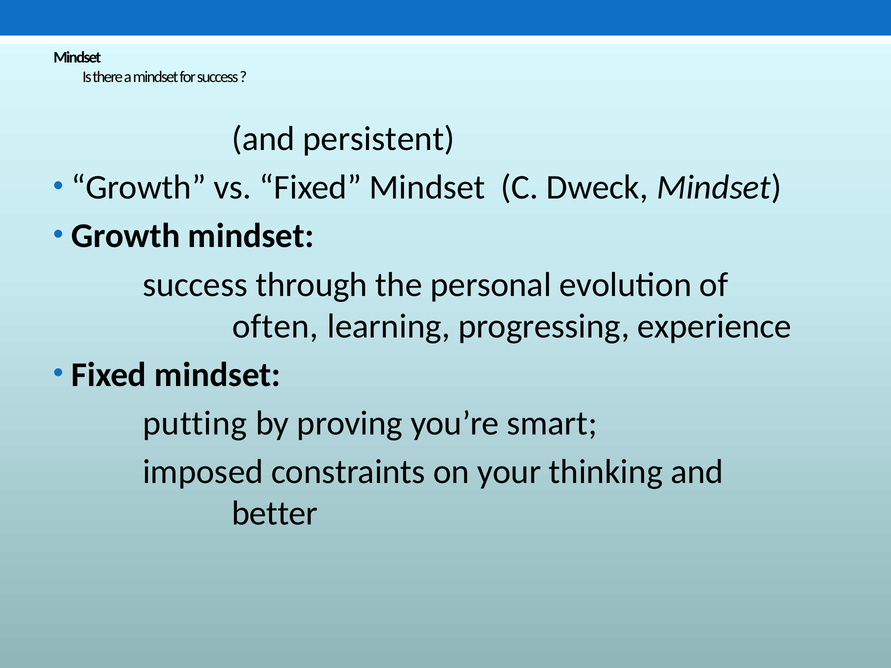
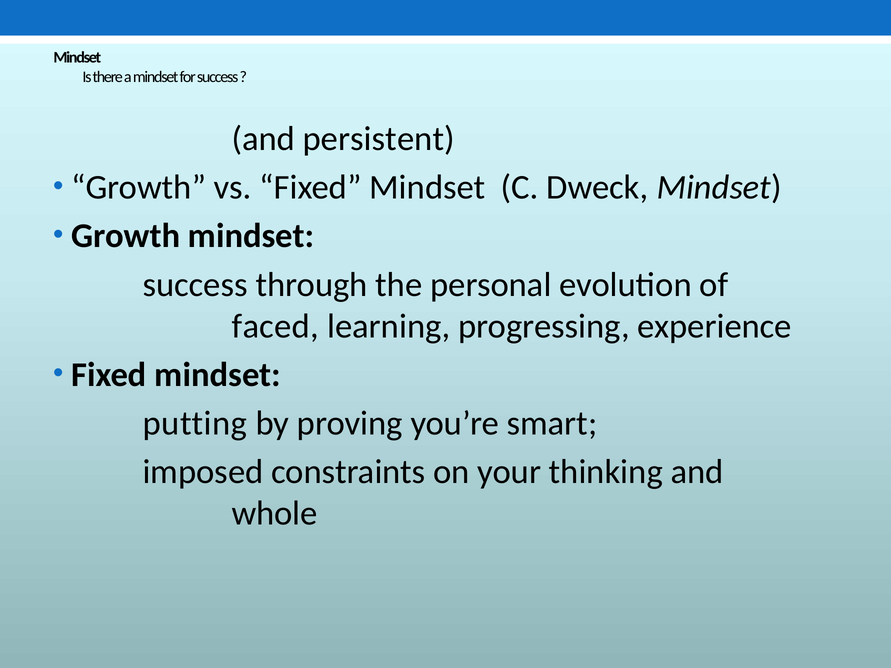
often: often -> faced (275, 326)
better: better -> whole (275, 514)
